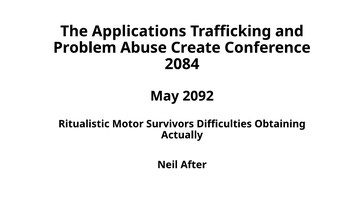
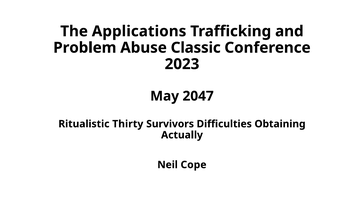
Create: Create -> Classic (196, 48)
2084: 2084 -> 2023 (182, 64)
2092: 2092 -> 2047 (198, 96)
Motor: Motor -> Thirty (128, 124)
After: After -> Cope (194, 165)
